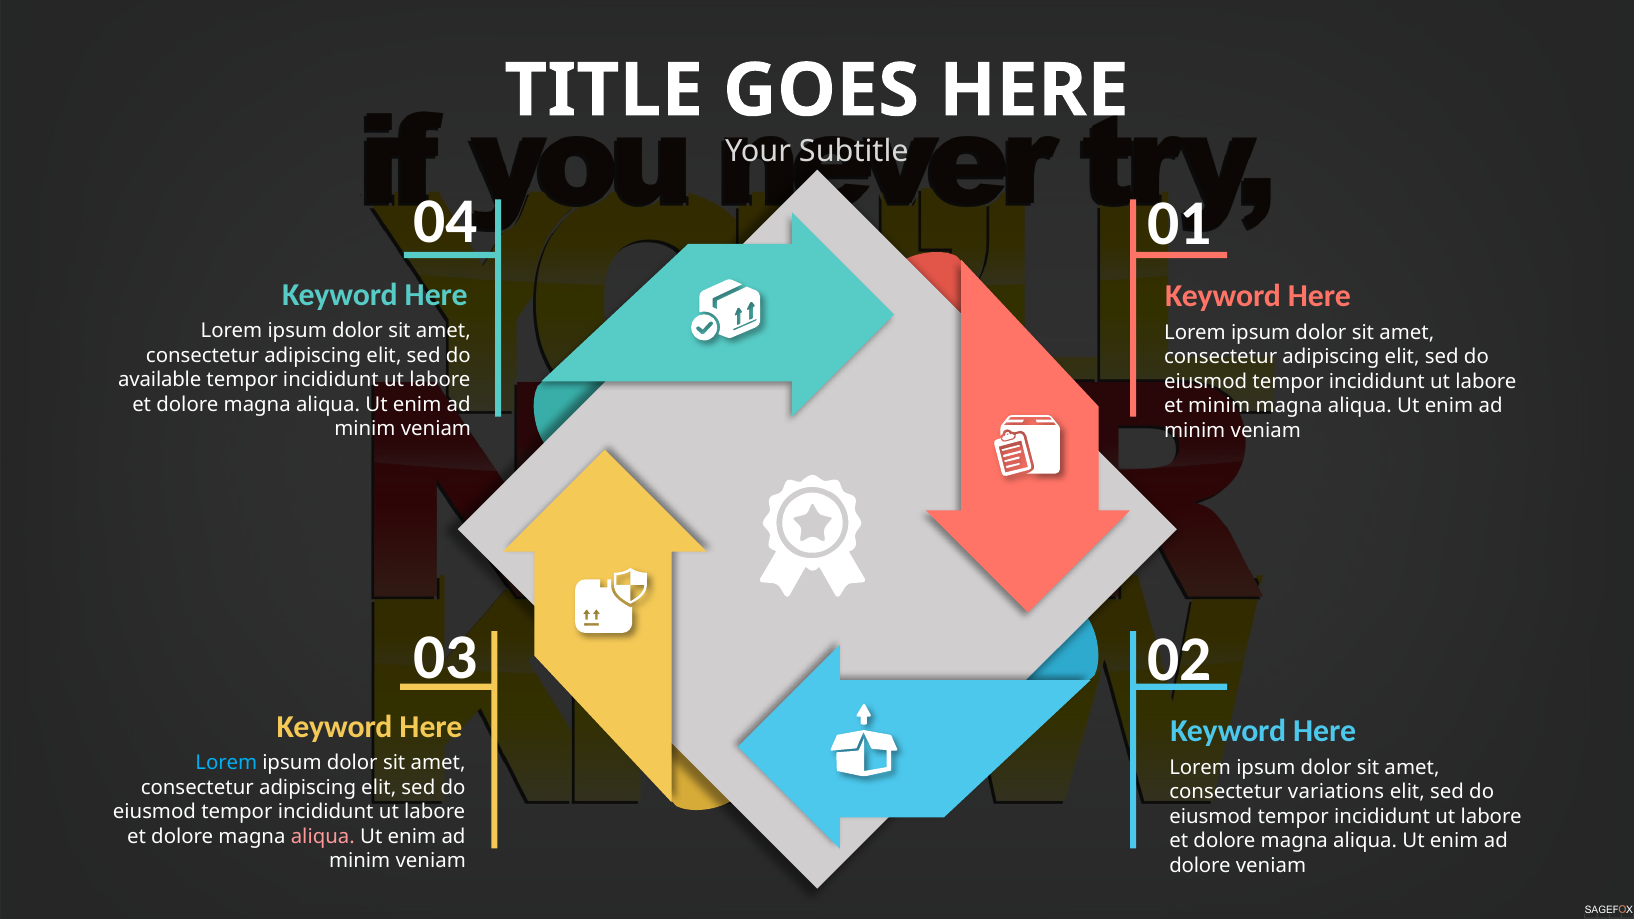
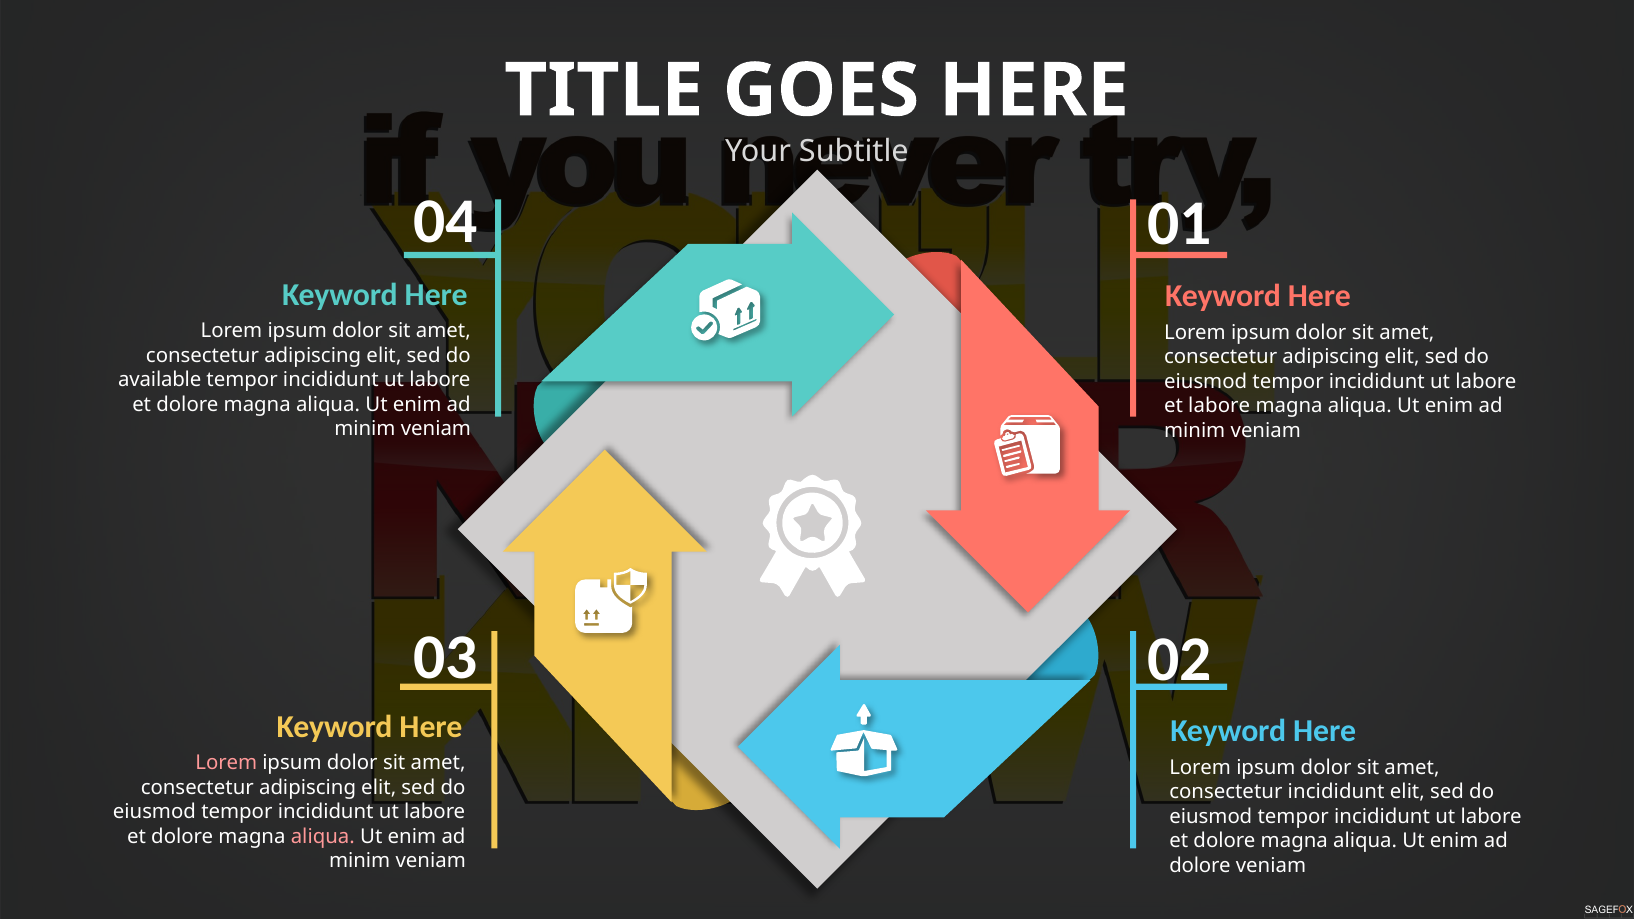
et minim: minim -> labore (1219, 406)
Lorem colour: light blue -> pink (226, 763)
consectetur variations: variations -> incididunt (1336, 792)
